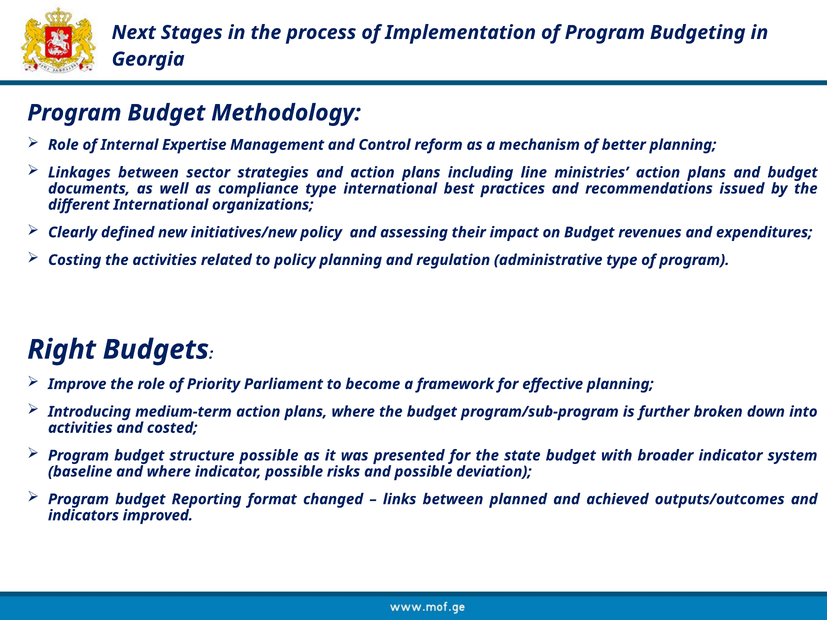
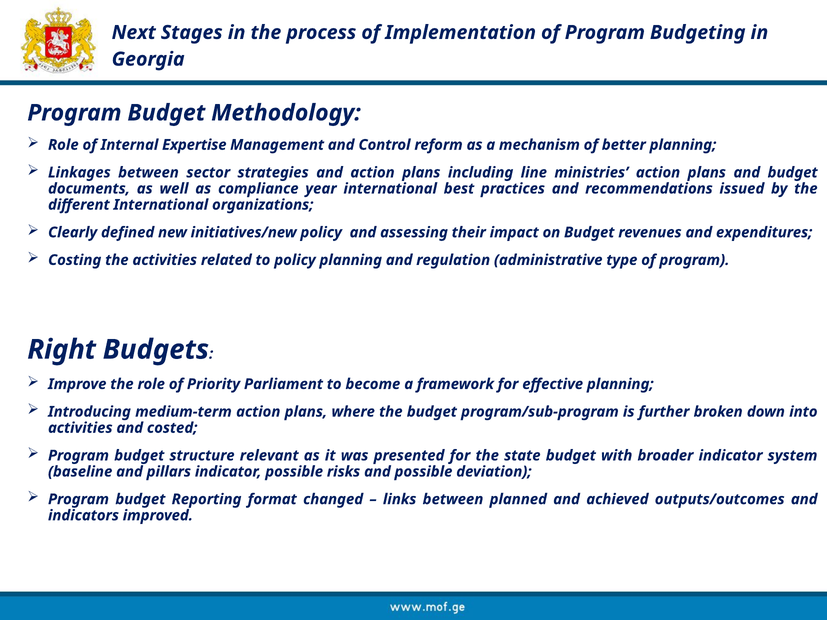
compliance type: type -> year (321, 189)
structure possible: possible -> relevant (269, 456)
and where: where -> pillars (169, 472)
